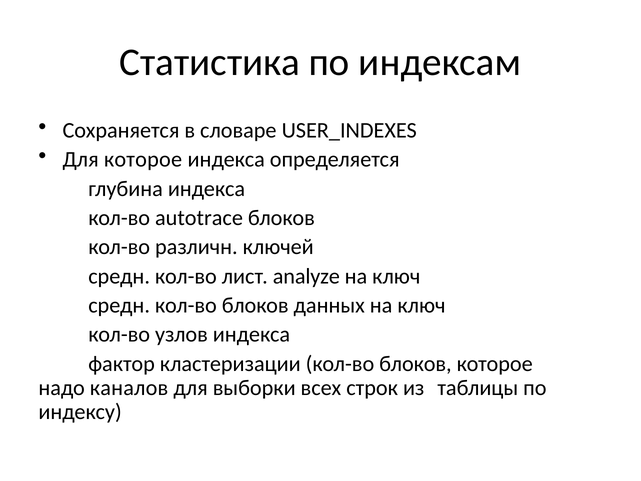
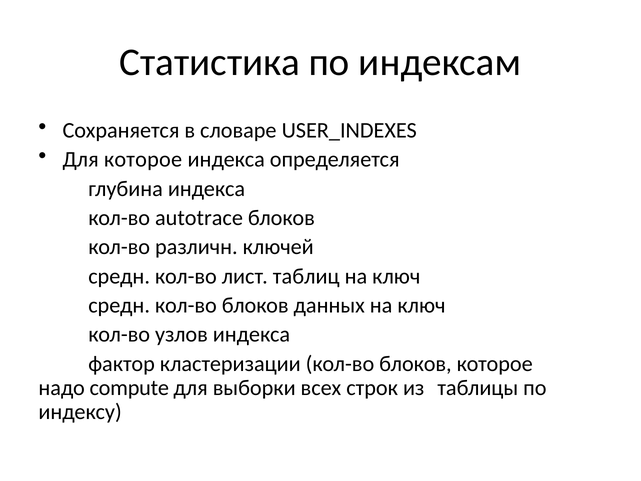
analyze: analyze -> таблиц (306, 276)
каналов: каналов -> compute (129, 388)
